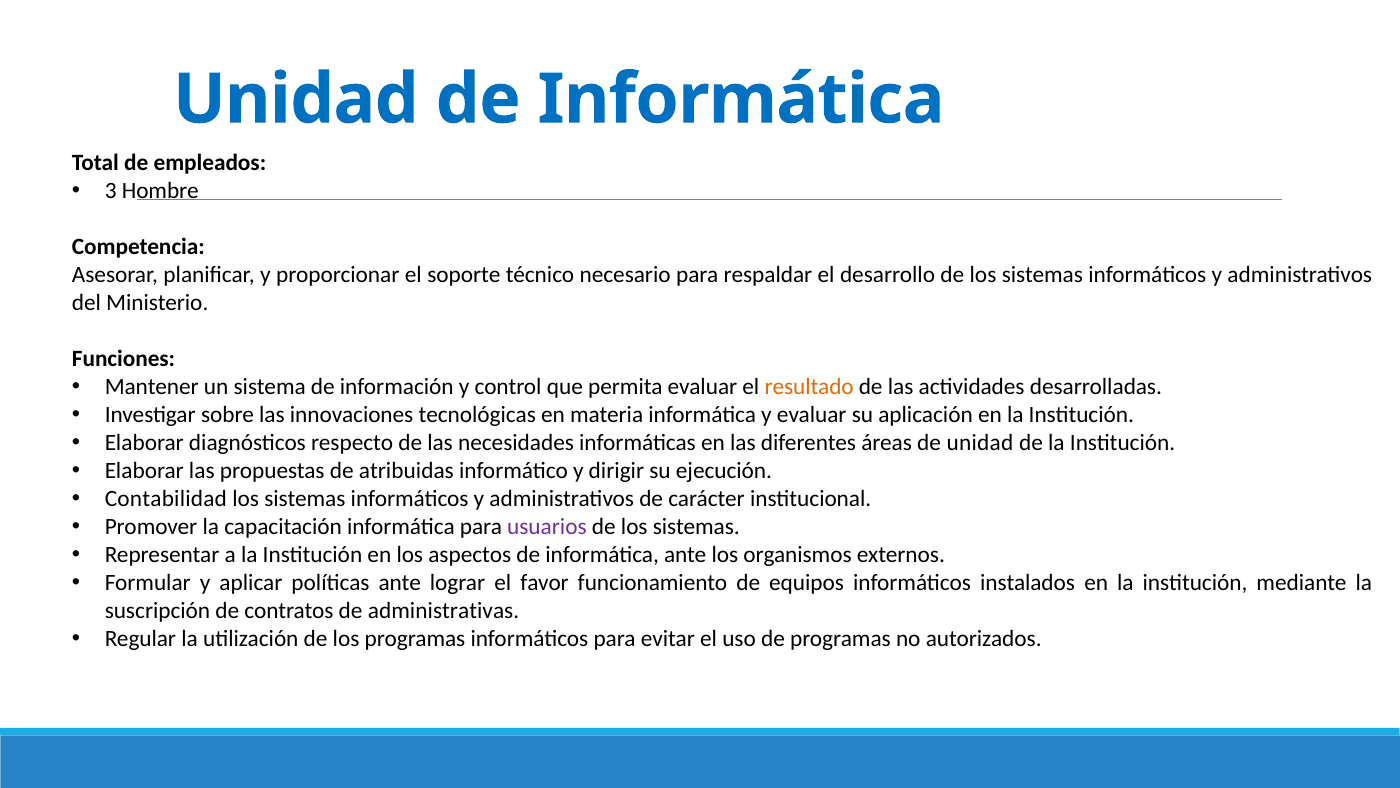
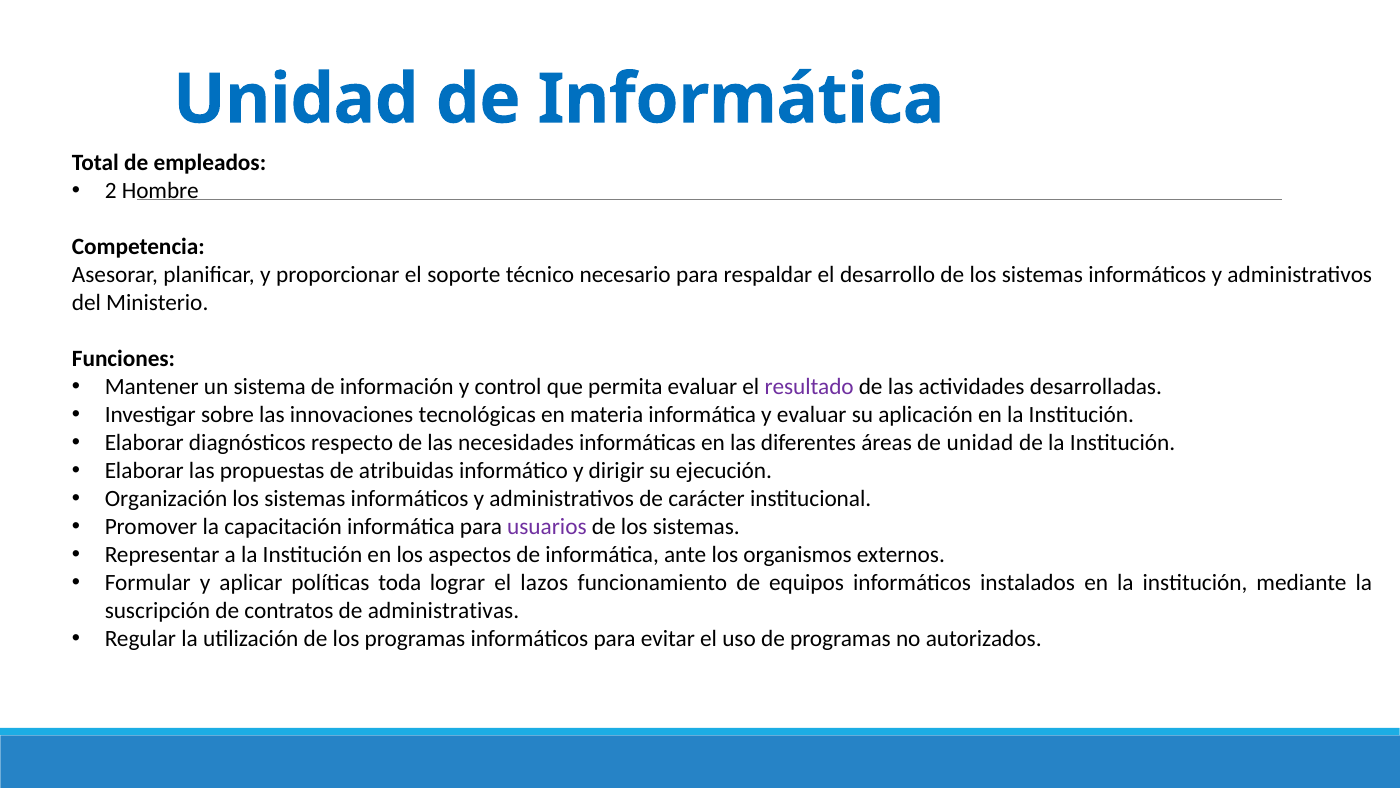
3: 3 -> 2 (111, 191)
resultado colour: orange -> purple (809, 387)
Contabilidad: Contabilidad -> Organización (166, 499)
políticas ante: ante -> toda (400, 583)
favor: favor -> lazos (544, 583)
